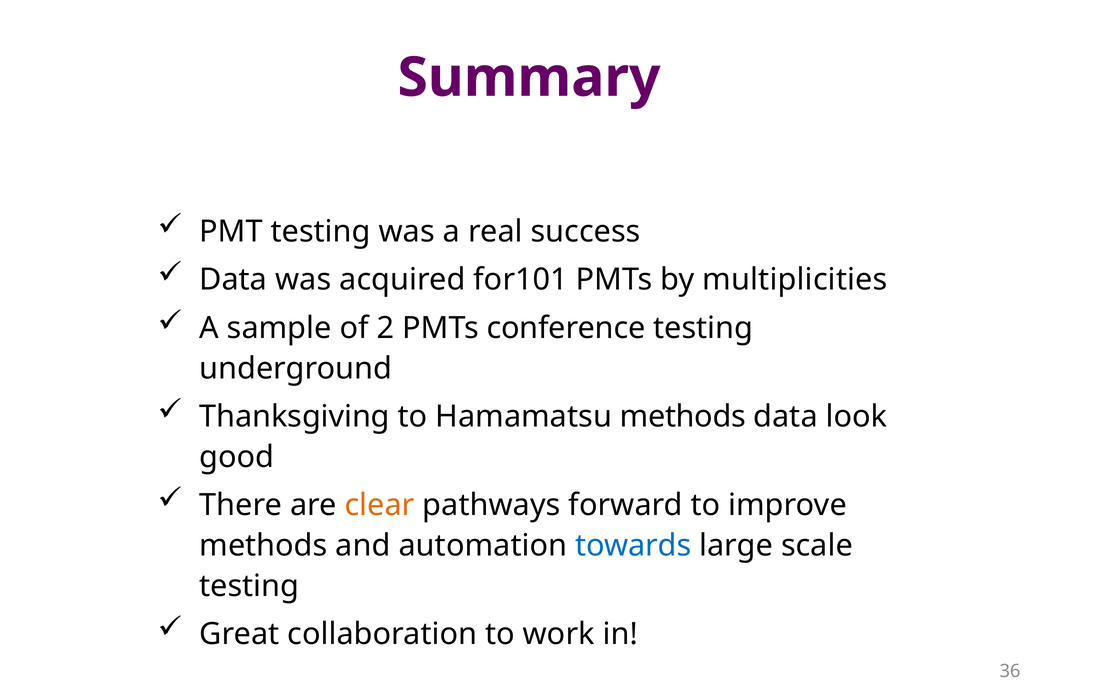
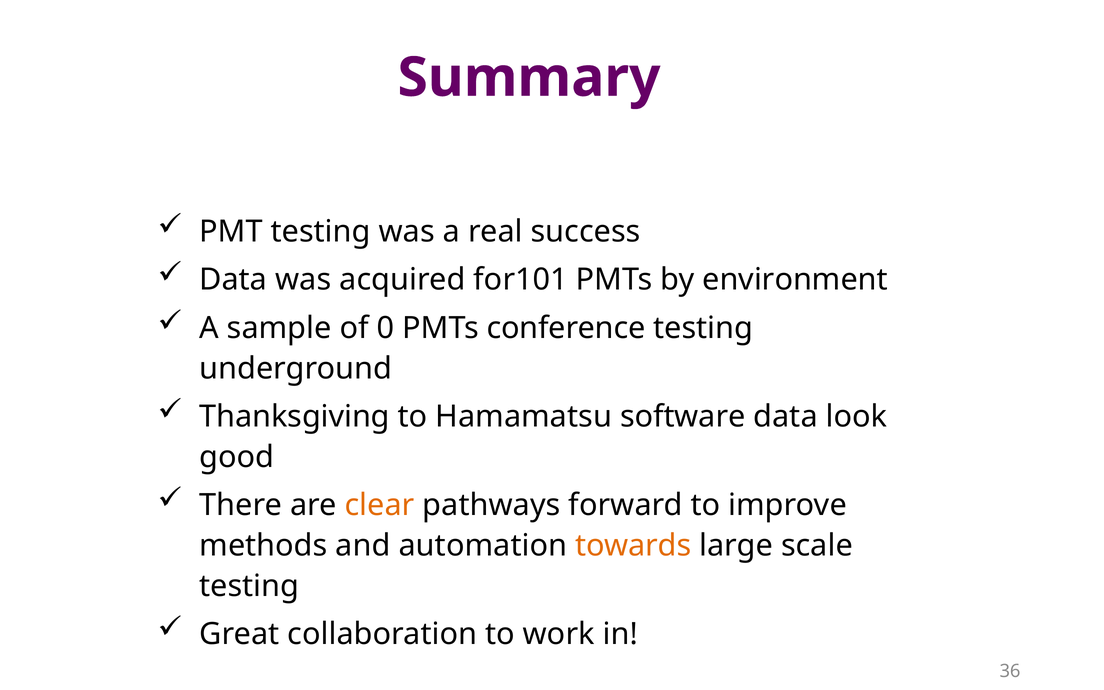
multiplicities: multiplicities -> environment (795, 280)
2: 2 -> 0 (386, 328)
Hamamatsu methods: methods -> software (683, 417)
towards colour: blue -> orange (633, 546)
